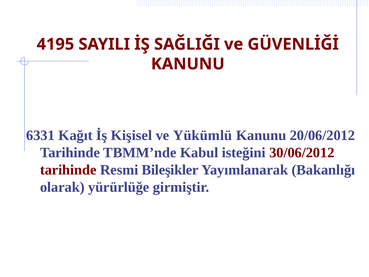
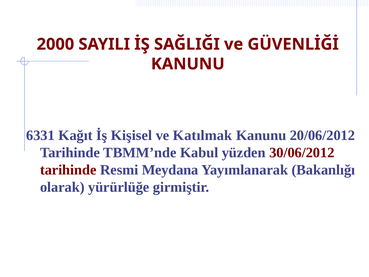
4195: 4195 -> 2000 (55, 44)
Yükümlü: Yükümlü -> Katılmak (203, 135)
isteğini: isteğini -> yüzden (244, 153)
Bileşikler: Bileşikler -> Meydana (170, 170)
